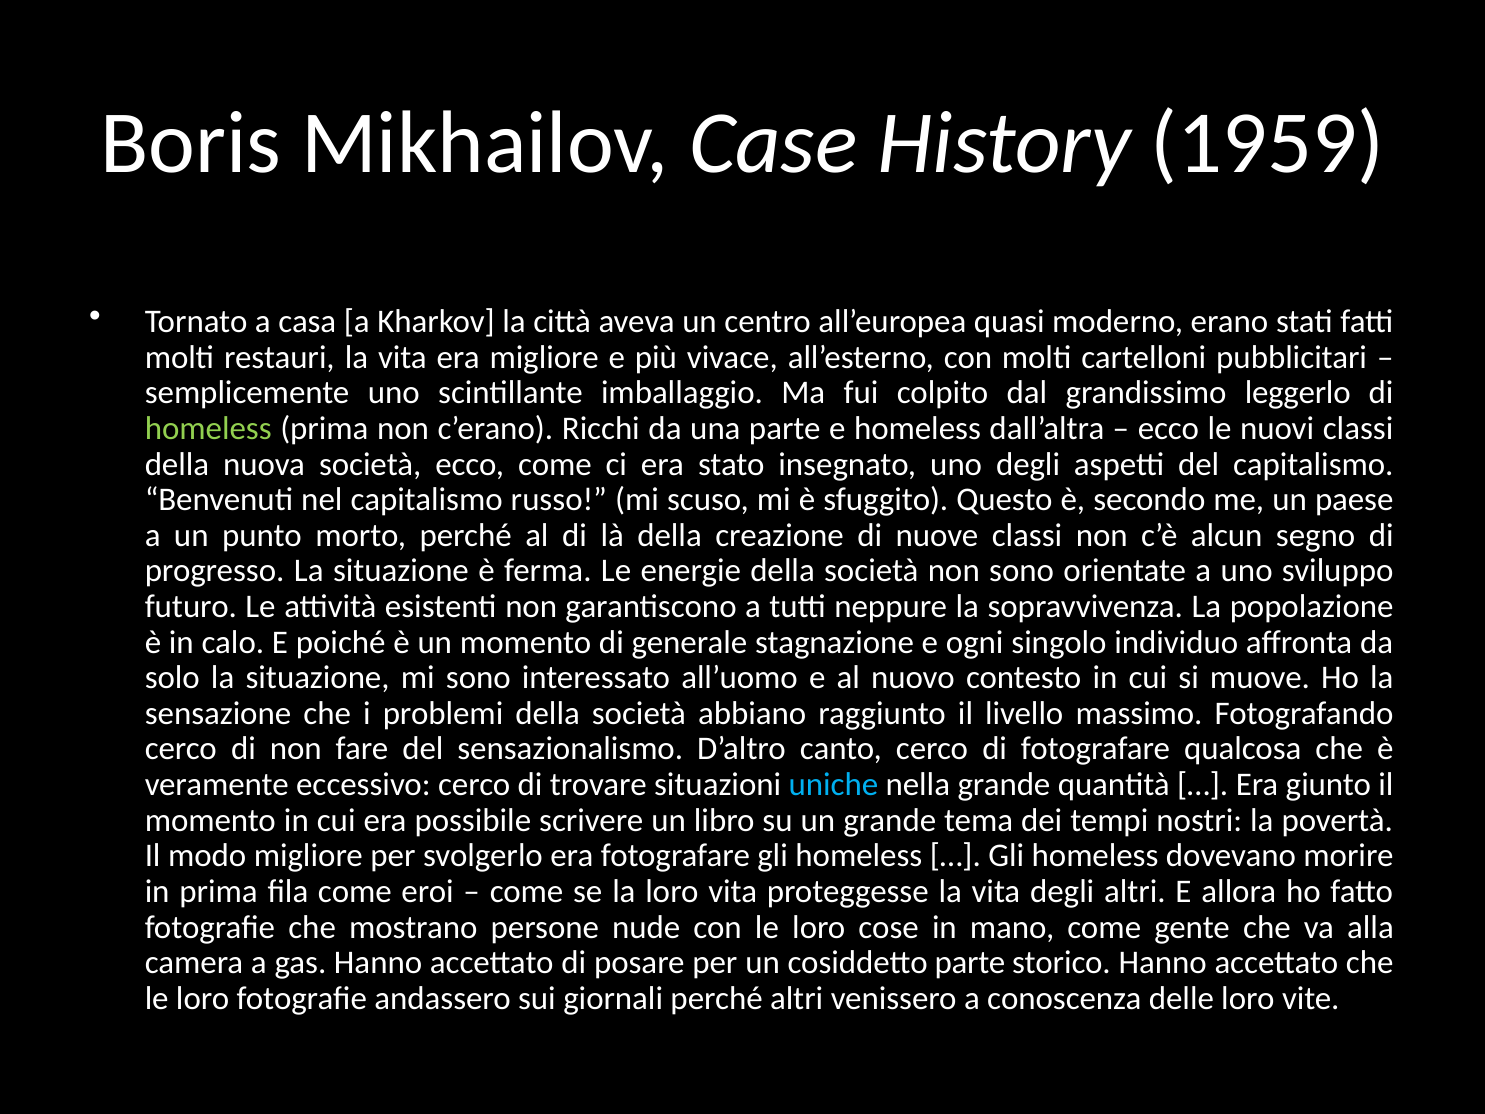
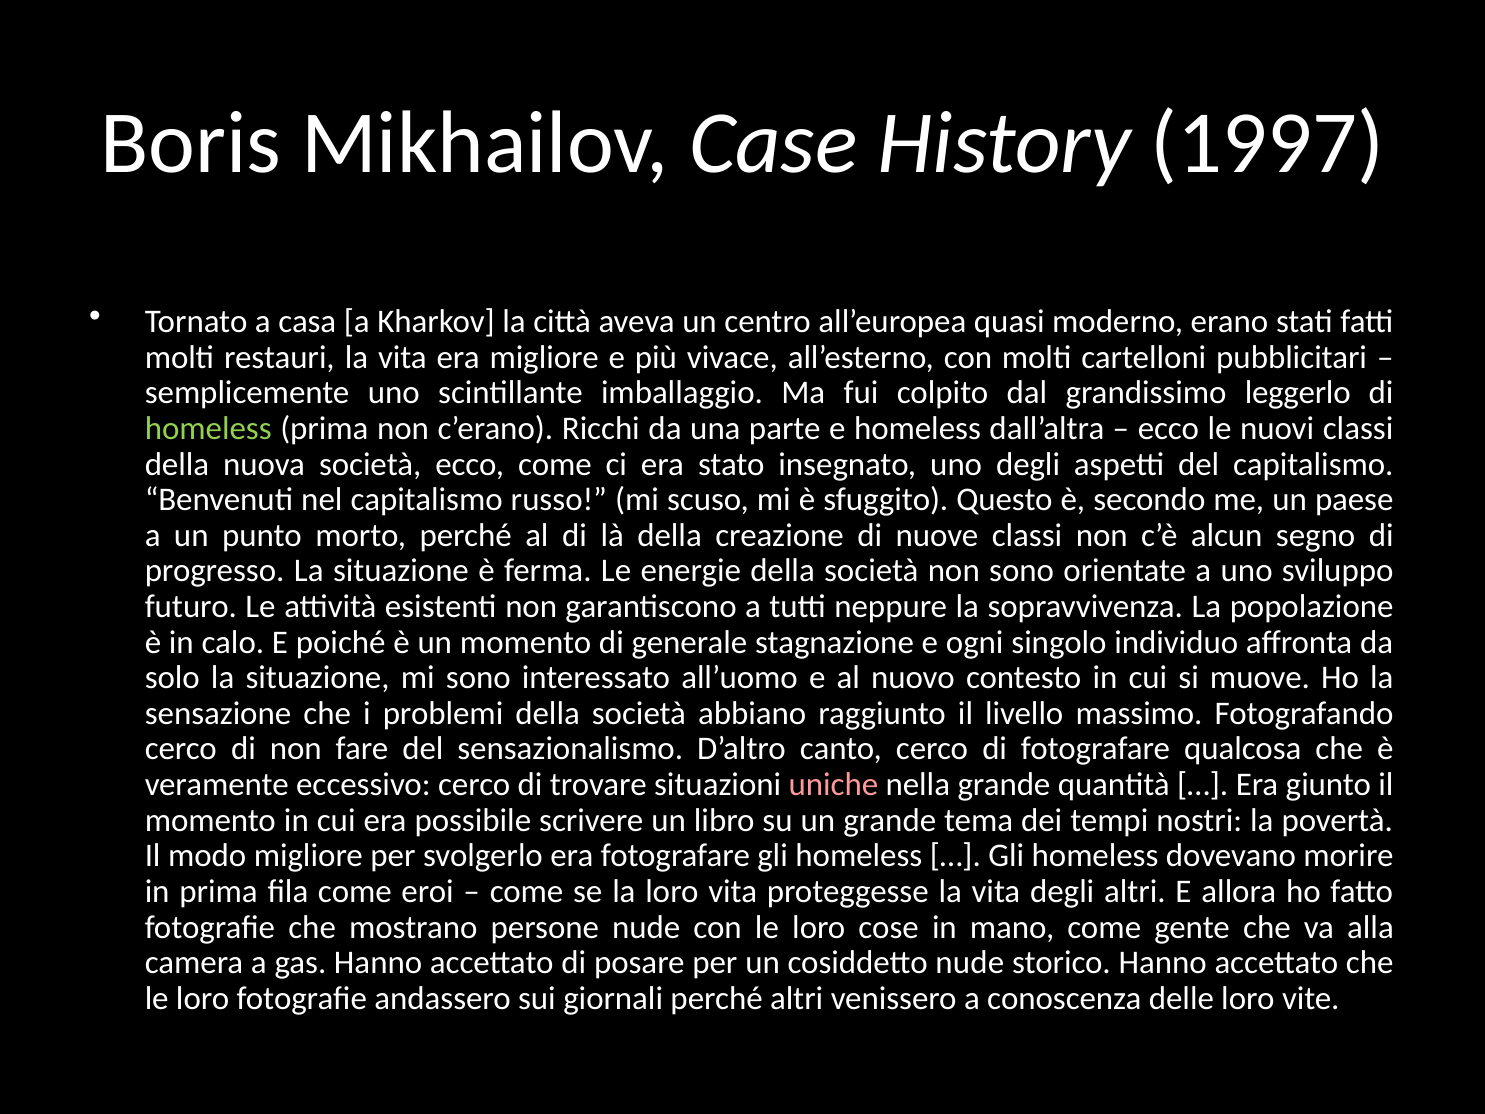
1959: 1959 -> 1997 (1267, 144)
uniche colour: light blue -> pink (833, 785)
cosiddetto parte: parte -> nude (970, 963)
